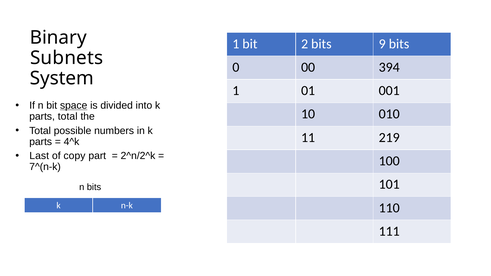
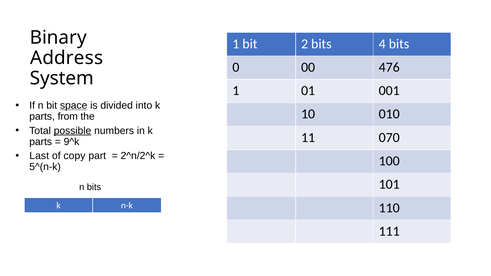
9: 9 -> 4 (382, 44)
Subnets: Subnets -> Address (67, 58)
394: 394 -> 476 (389, 67)
parts total: total -> from (68, 117)
possible underline: none -> present (73, 131)
219: 219 -> 070 (389, 138)
4^k: 4^k -> 9^k (72, 142)
7^(n-k: 7^(n-k -> 5^(n-k (45, 167)
